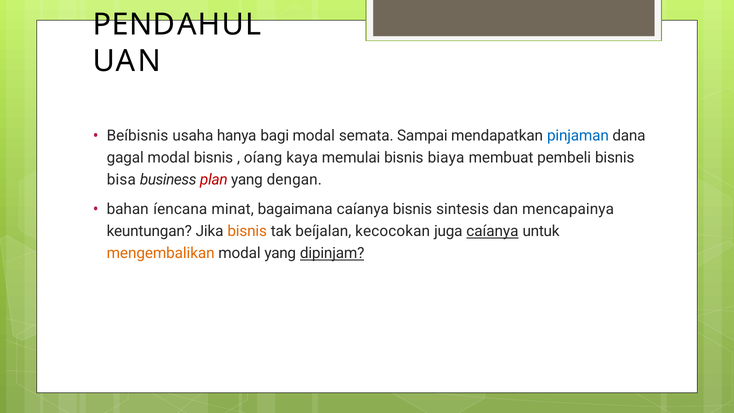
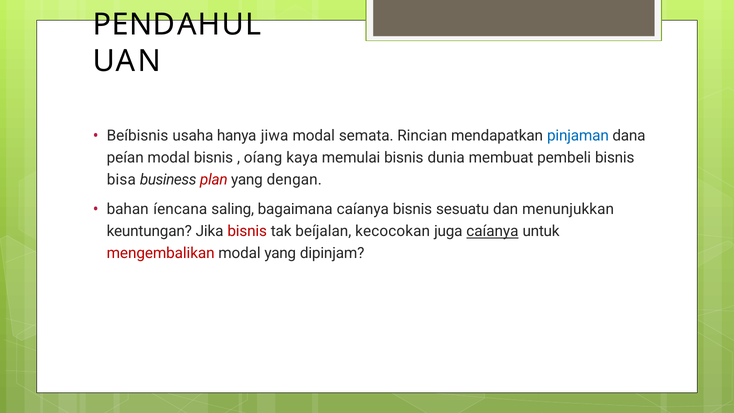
bagi: bagi -> jiwa (275, 136)
Sampai: Sampai -> Rincian (422, 136)
gagal: gagal -> peían (125, 158)
biaya: biaya -> dunia (446, 158)
minat: minat -> saling (233, 209)
sintesis: sintesis -> sesuatu (463, 209)
mencapainya: mencapainya -> menunjukkan (568, 209)
bisnis colour: orange -> red (247, 231)
mengembalikan colour: orange -> red (161, 253)
dipinjam underline: present -> none (332, 253)
